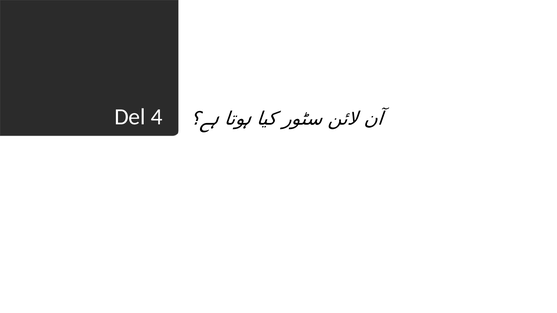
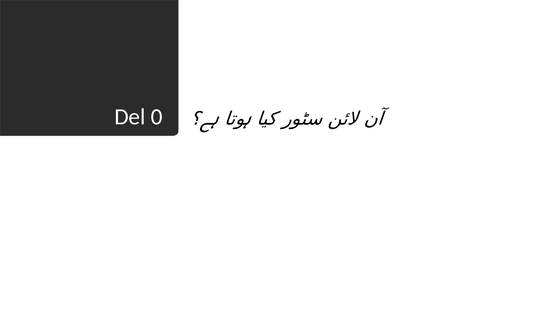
4: 4 -> 0 (157, 117)
